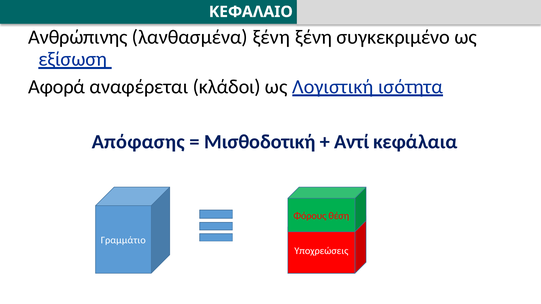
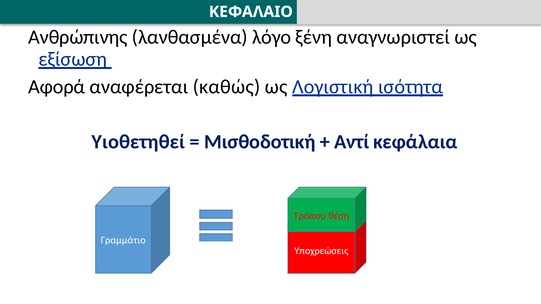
λανθασμένα ξένη: ξένη -> λόγο (272, 37)
συγκεκριμένο: συγκεκριμένο -> αναγνωριστεί (393, 37)
κλάδοι: κλάδοι -> καθώς (227, 87)
Απόφασης: Απόφασης -> Υιοθετηθεί (138, 142)
Φόρους: Φόρους -> Τρόπου (310, 216)
